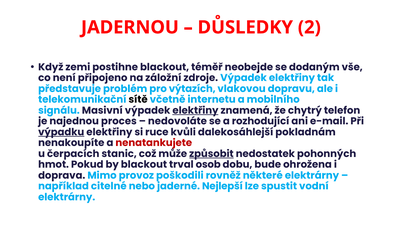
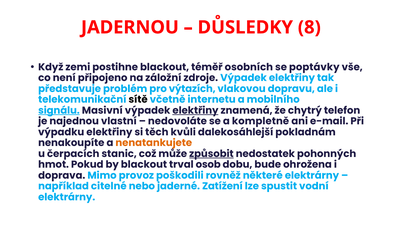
2: 2 -> 8 (309, 27)
neobejde: neobejde -> osobních (249, 67)
dodaným: dodaným -> poptávky (314, 67)
signálu underline: none -> present (59, 110)
proces: proces -> vlastní (119, 121)
rozhodující: rozhodující -> kompletně (261, 121)
výpadku underline: present -> none (61, 132)
ruce: ruce -> těch (157, 132)
nenatankujete colour: red -> orange (154, 143)
Nejlepší: Nejlepší -> Zatížení (222, 186)
